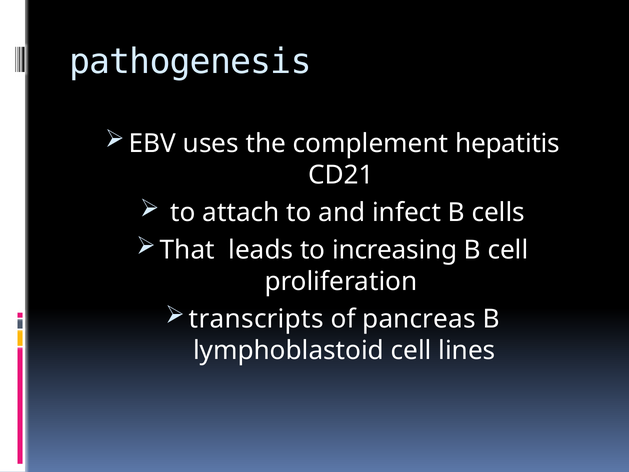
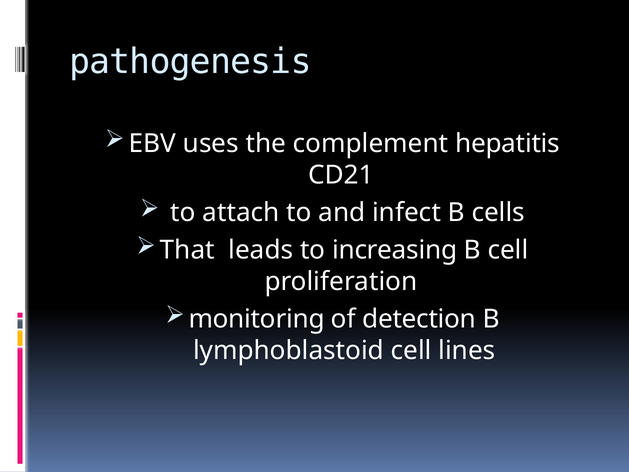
transcripts: transcripts -> monitoring (257, 319)
pancreas: pancreas -> detection (419, 319)
